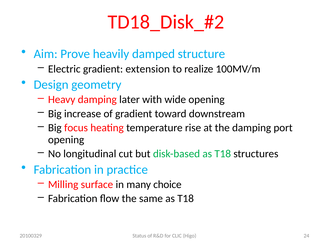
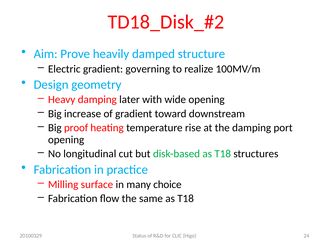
extension: extension -> governing (148, 69)
focus: focus -> proof (76, 128)
